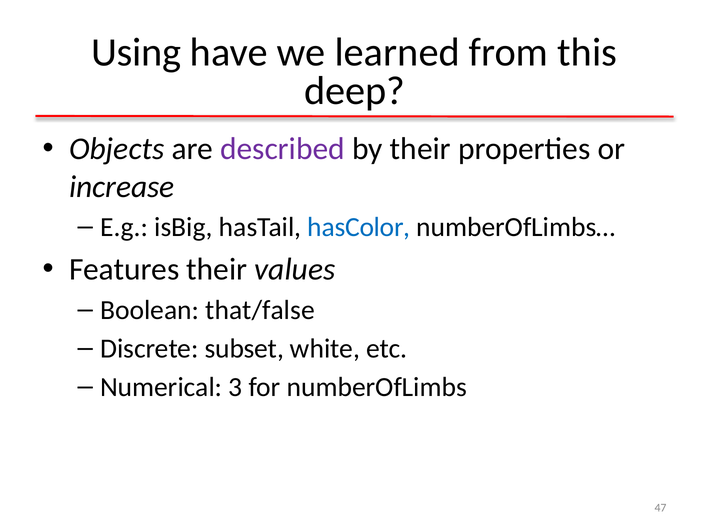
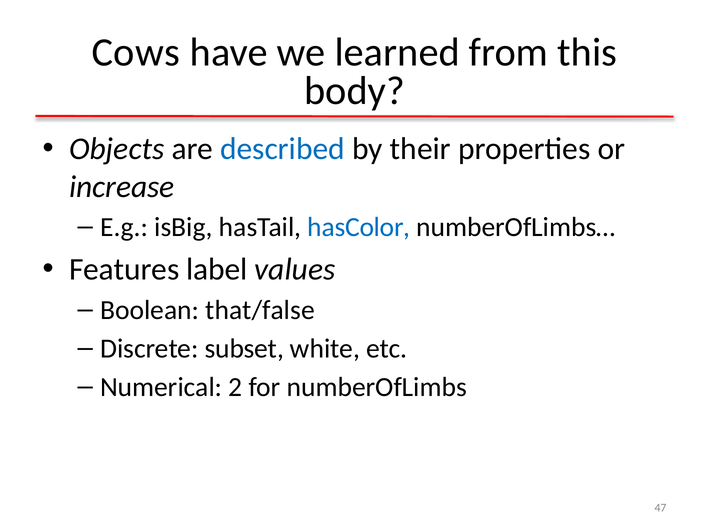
Using: Using -> Cows (136, 52)
deep: deep -> body (354, 91)
described colour: purple -> blue (282, 149)
Features their: their -> label (217, 269)
3: 3 -> 2 (235, 387)
